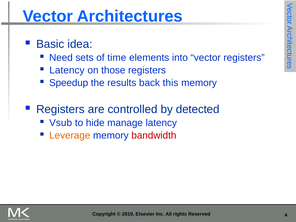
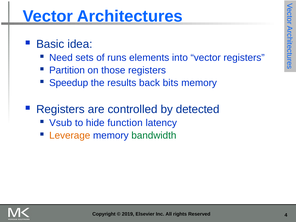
time: time -> runs (117, 58)
Latency: Latency -> Partition (67, 70)
this: this -> bits (171, 83)
manage: manage -> function (125, 123)
bandwidth colour: red -> green (154, 135)
